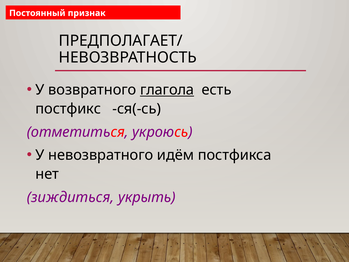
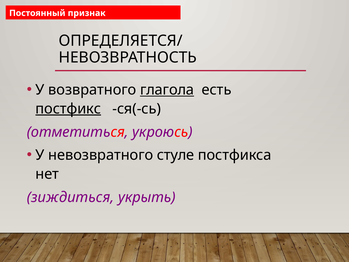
ПРЕДПОЛАГАЕТ/: ПРЕДПОЛАГАЕТ/ -> ОПРЕДЕЛЯЕТСЯ/ (121, 41)
постфикс underline: none -> present (68, 109)
идём: идём -> стуле (176, 155)
